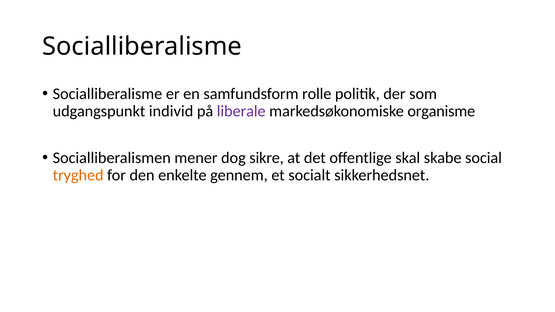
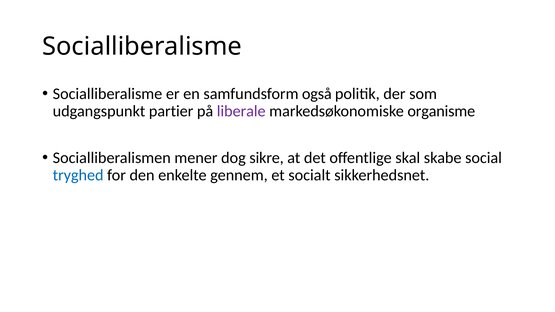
rolle: rolle -> også (317, 94)
individ: individ -> partier (171, 111)
tryghed colour: orange -> blue (78, 175)
